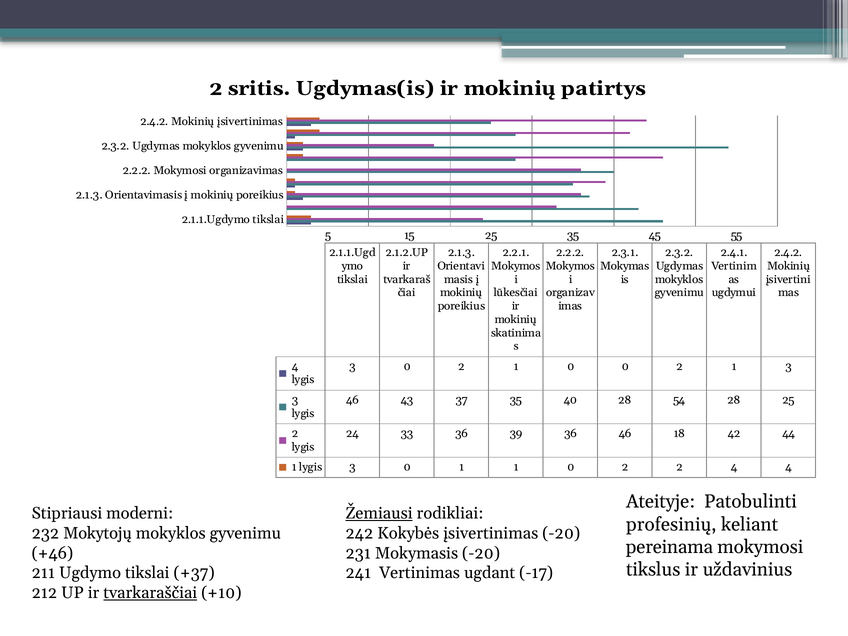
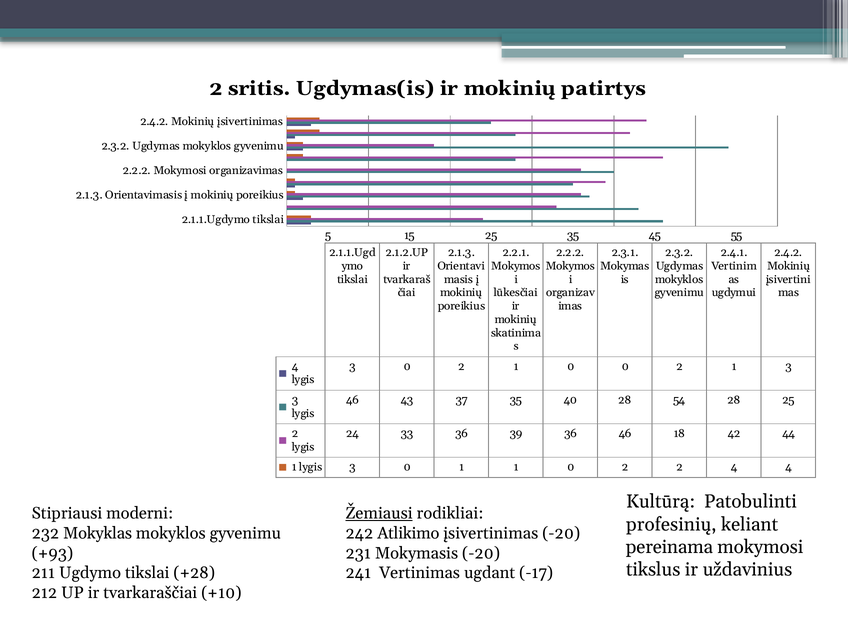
Ateityje: Ateityje -> Kultūrą (661, 502)
Mokytojų: Mokytojų -> Mokyklas (98, 533)
Kokybės: Kokybės -> Atlikimo (408, 533)
+46: +46 -> +93 (52, 553)
+37: +37 -> +28 (194, 573)
tvarkaraščiai underline: present -> none (150, 593)
